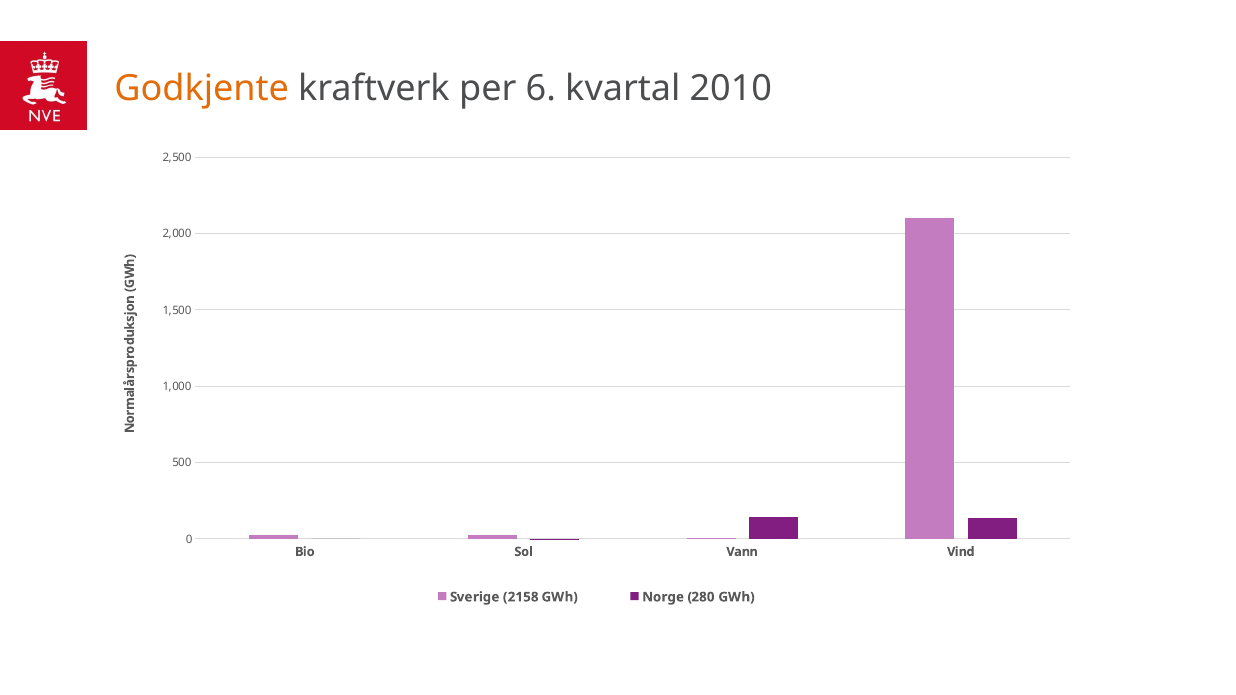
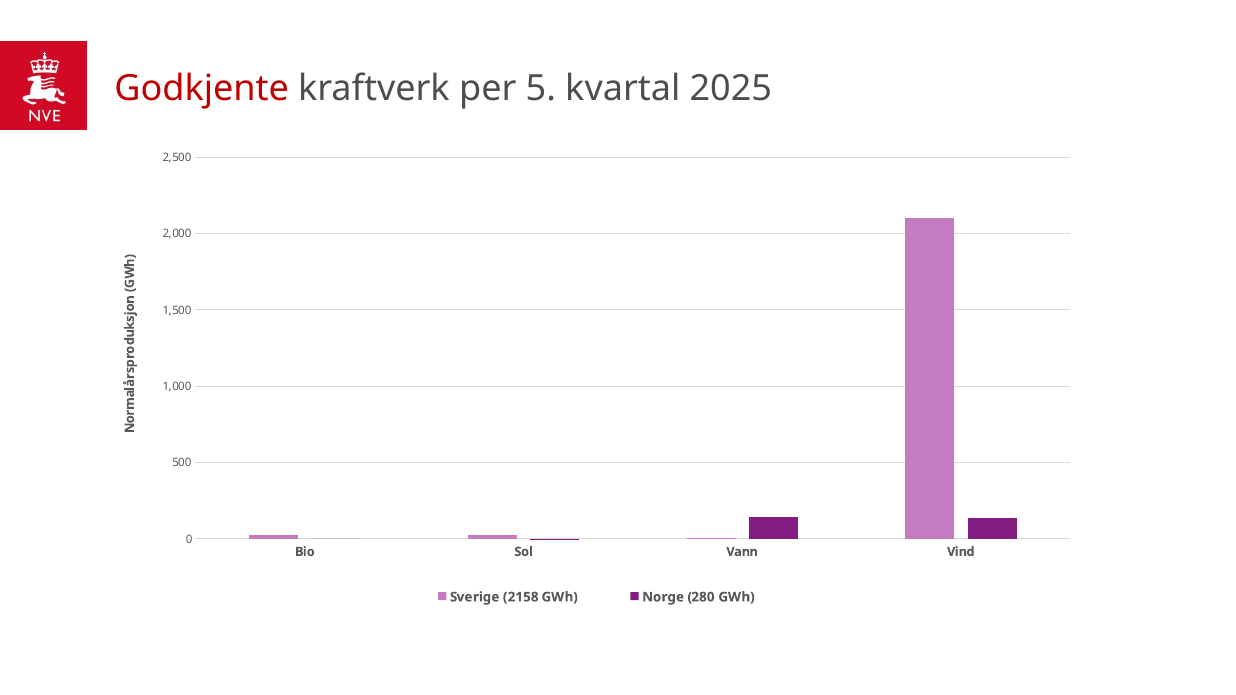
Godkjente colour: orange -> red (202, 88)
6: 6 -> 5 (541, 88)
2010: 2010 -> 2025 (731, 88)
